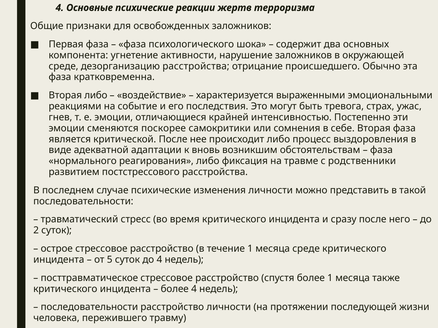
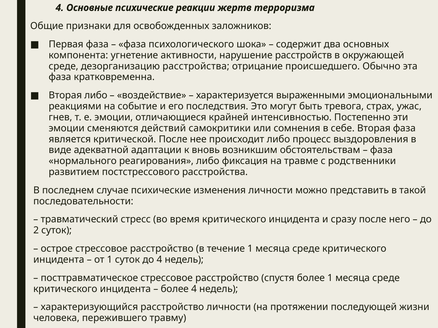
нарушение заложников: заложников -> расстройств (304, 55)
поскорее: поскорее -> действий (164, 128)
от 5: 5 -> 1 (110, 260)
более 1 месяца также: также -> среде (386, 278)
последовательности: последовательности -> характеризующийся (89, 308)
